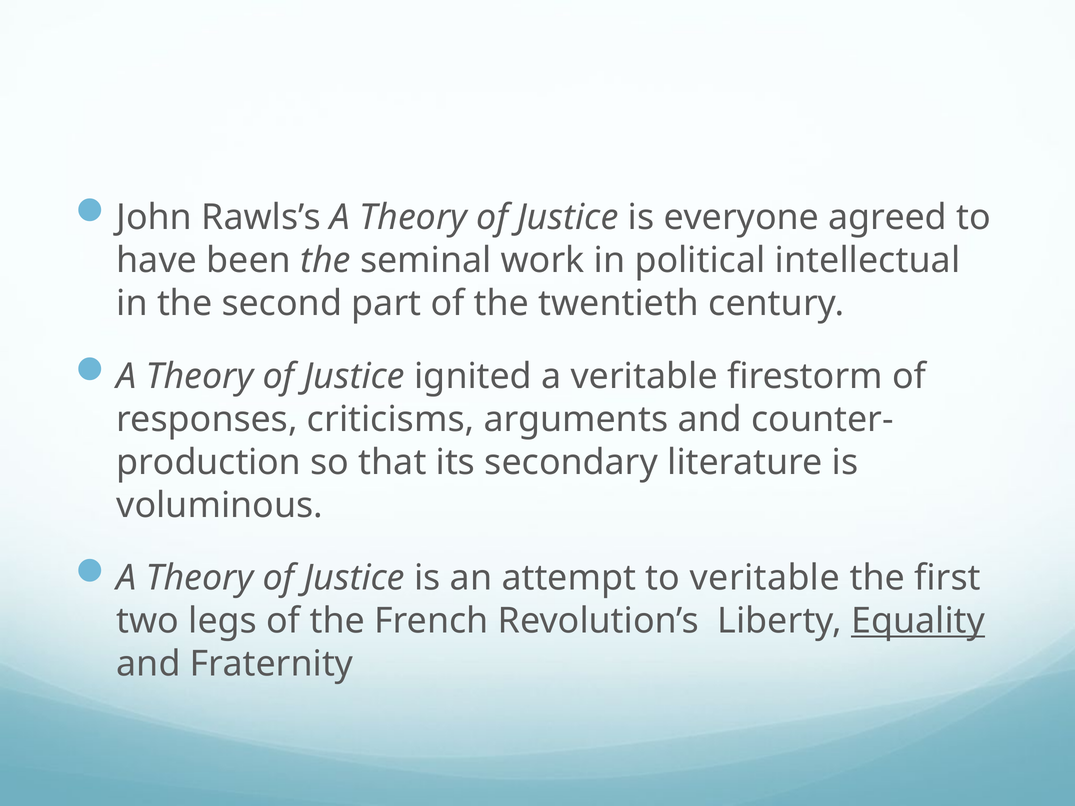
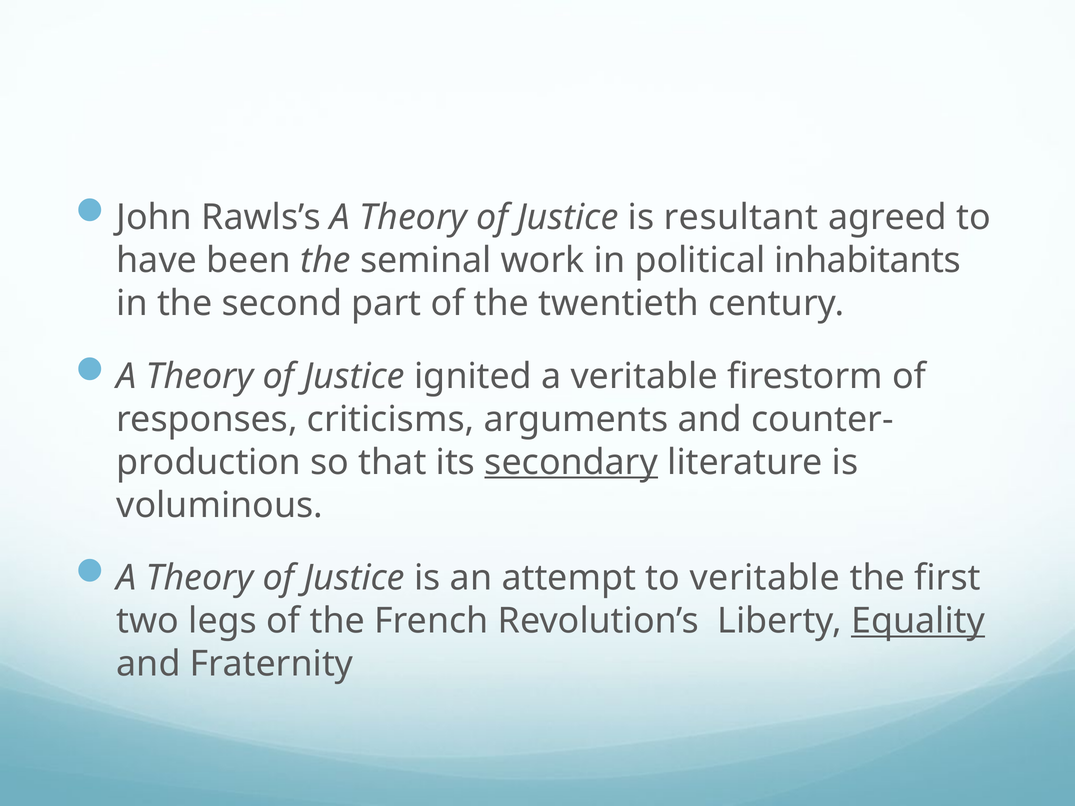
everyone: everyone -> resultant (741, 218)
intellectual: intellectual -> inhabitants (868, 261)
secondary underline: none -> present (571, 462)
